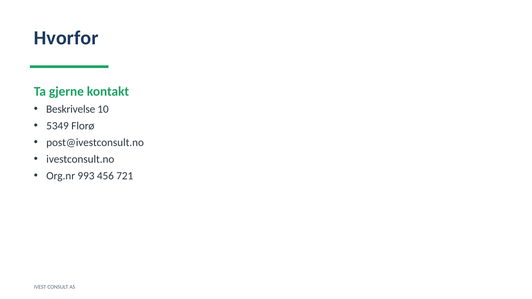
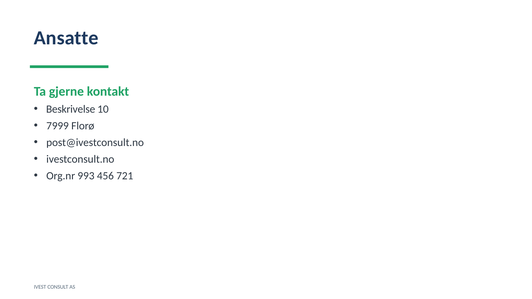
Hvorfor: Hvorfor -> Ansatte (66, 38)
5349: 5349 -> 7999 (58, 126)
